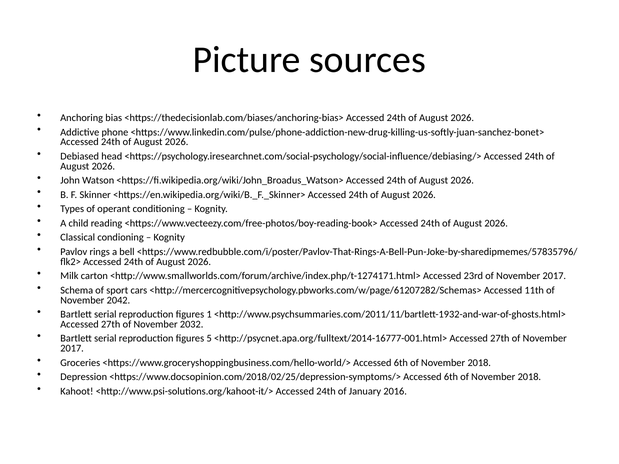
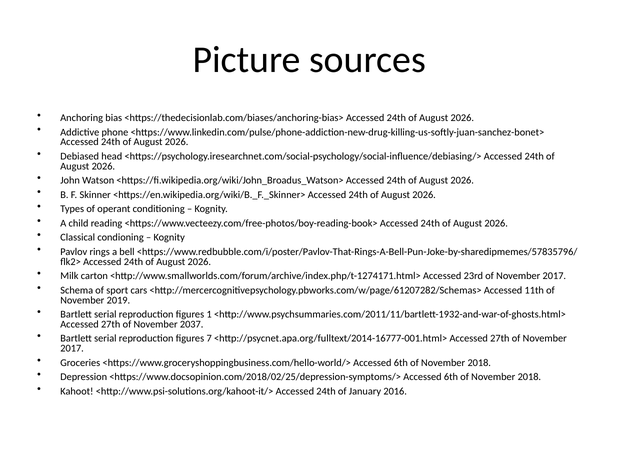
2042: 2042 -> 2019 (118, 300)
2032: 2032 -> 2037 (192, 324)
5: 5 -> 7 (209, 339)
